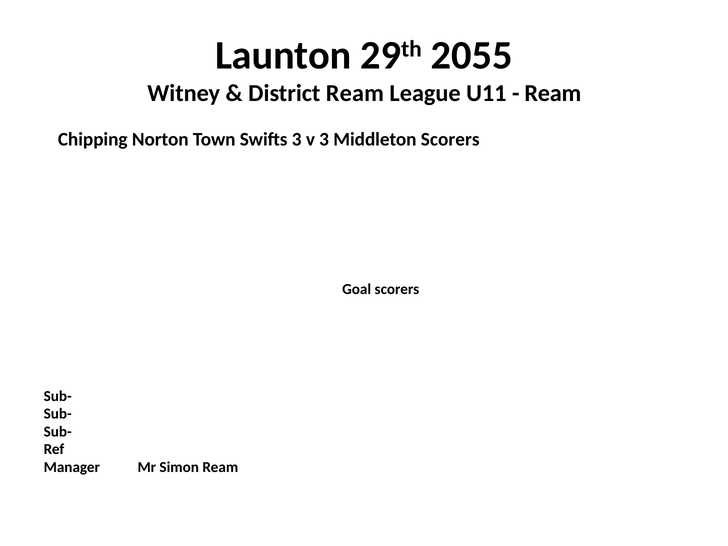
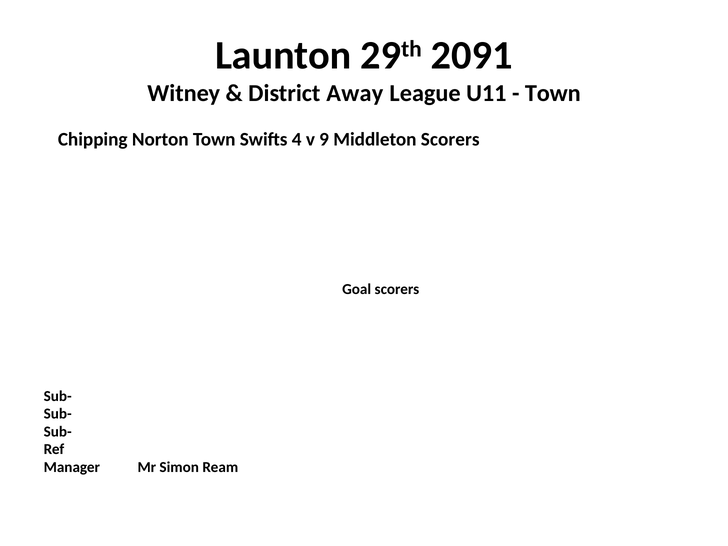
2055: 2055 -> 2091 (472, 56)
District Ream: Ream -> Away (355, 93)
Ream: Ream -> Town (553, 93)
Swifts 3: 3 -> 4 (297, 139)
v 3: 3 -> 9 (324, 139)
